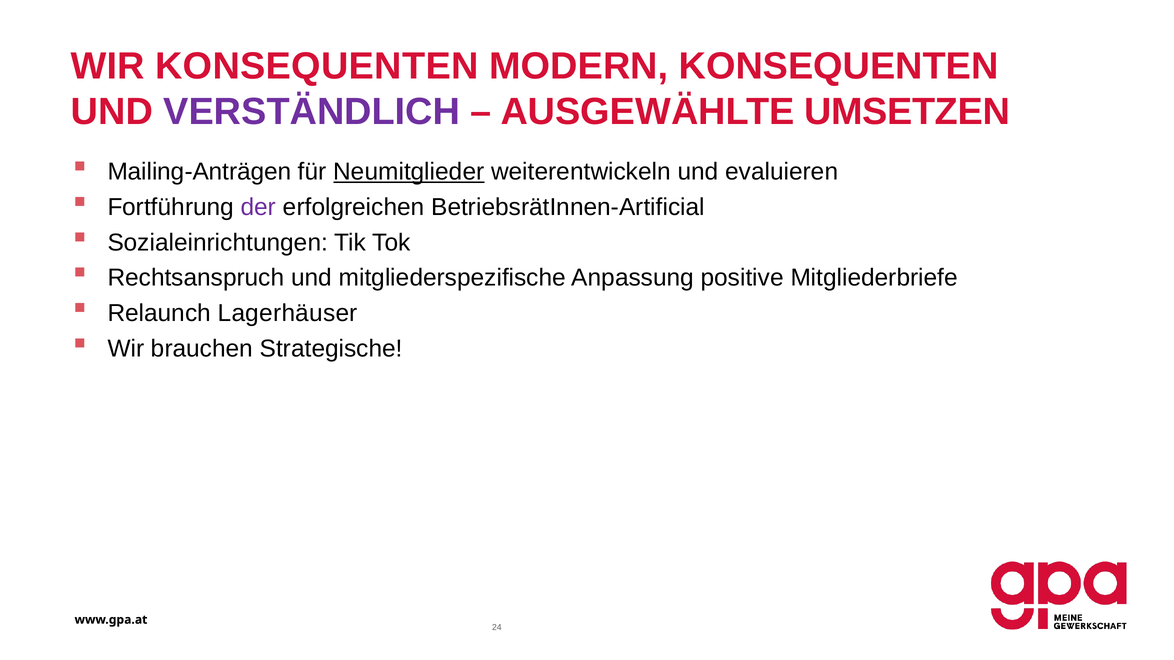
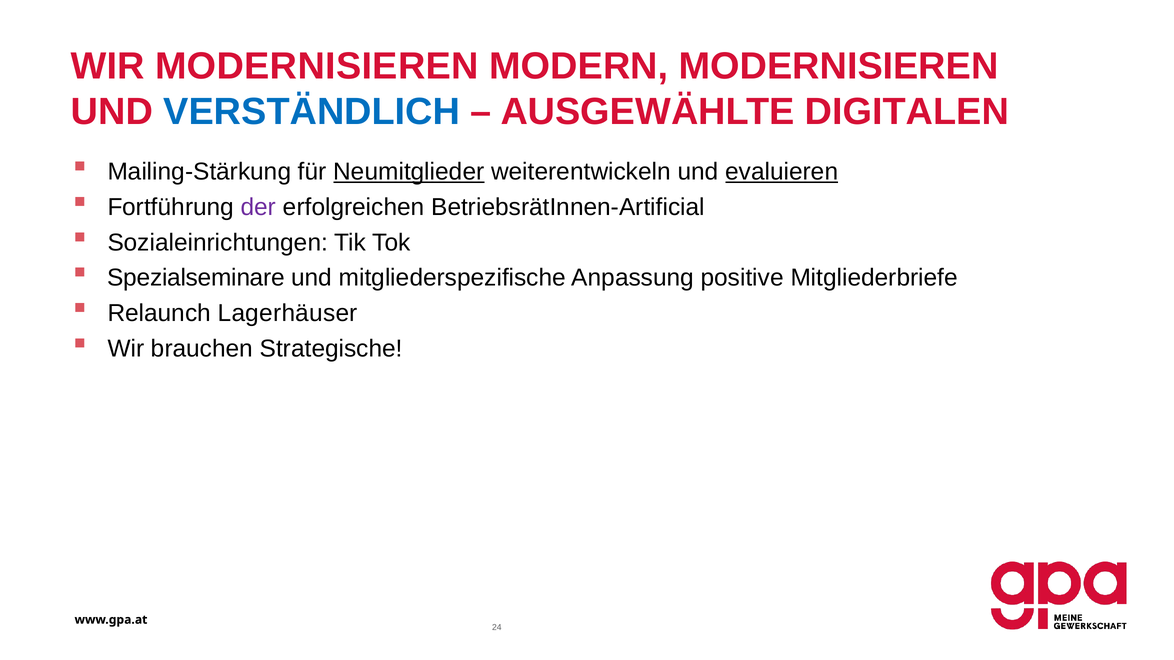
WIR KONSEQUENTEN: KONSEQUENTEN -> MODERNISIEREN (317, 66)
MODERN KONSEQUENTEN: KONSEQUENTEN -> MODERNISIEREN (839, 66)
VERSTÄNDLICH colour: purple -> blue (312, 112)
UMSETZEN: UMSETZEN -> DIGITALEN (907, 112)
Mailing-Anträgen: Mailing-Anträgen -> Mailing-Stärkung (199, 172)
evaluieren underline: none -> present (782, 172)
Rechtsanspruch: Rechtsanspruch -> Spezialseminare (196, 278)
